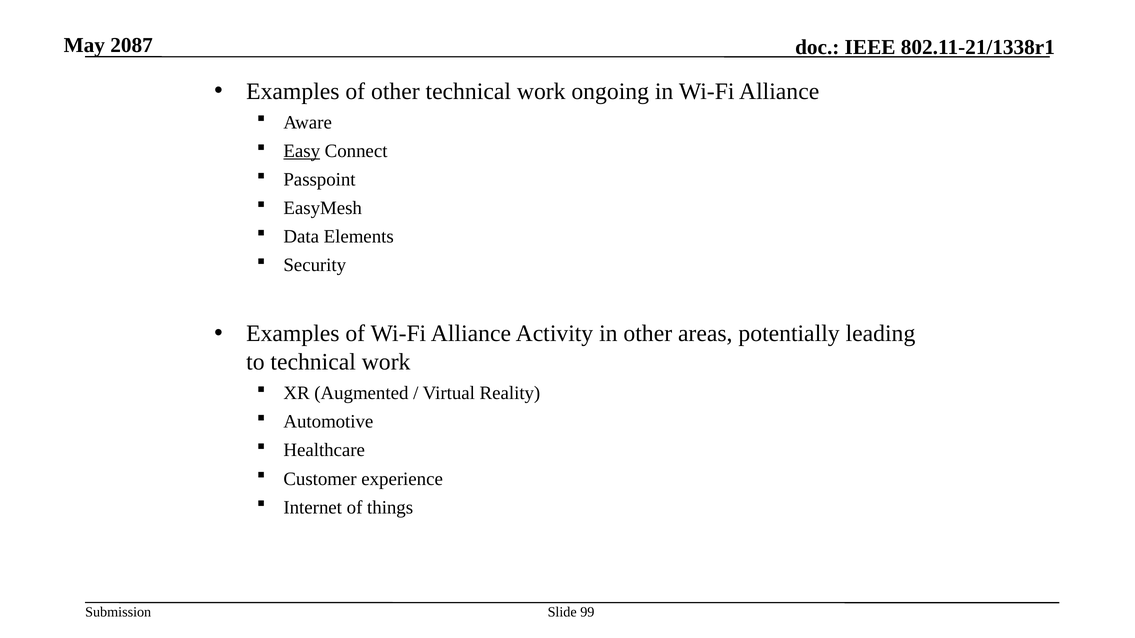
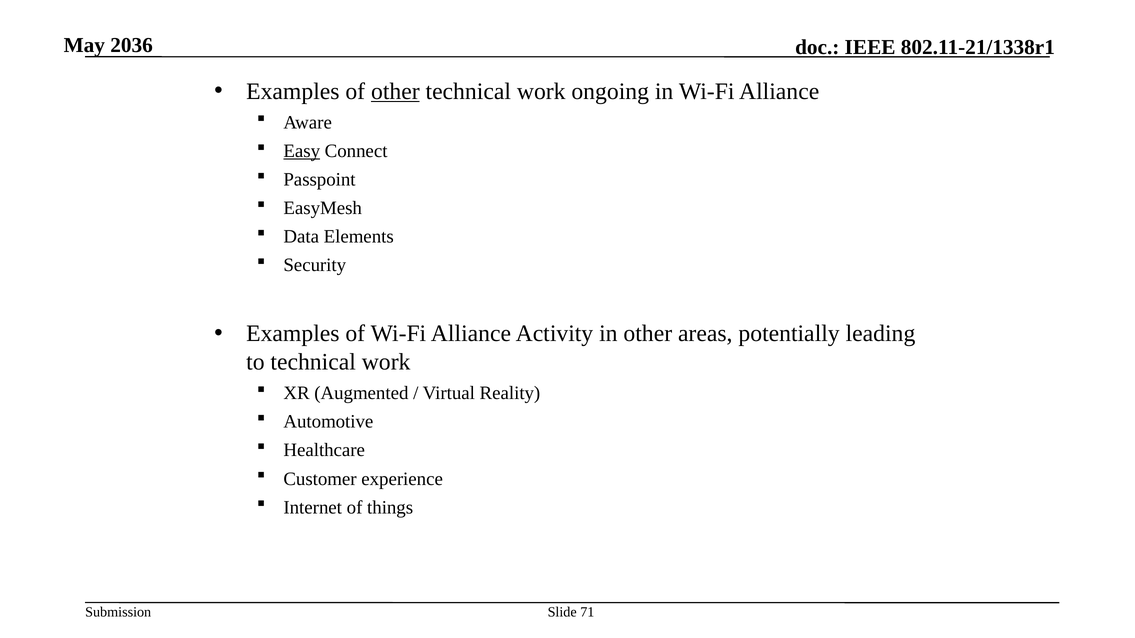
2087: 2087 -> 2036 (132, 45)
other underline: none -> present (395, 91)
99: 99 -> 71 (587, 612)
